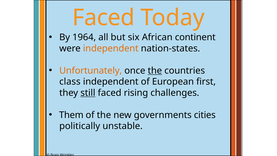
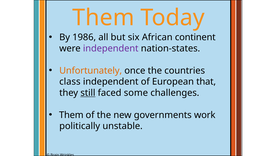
Faced: Faced -> Them (103, 18)
1964: 1964 -> 1986 (84, 37)
independent colour: orange -> purple (111, 48)
the underline: present -> none (155, 71)
first: first -> that (206, 82)
rising: rising -> some (136, 93)
cities: cities -> work (205, 115)
